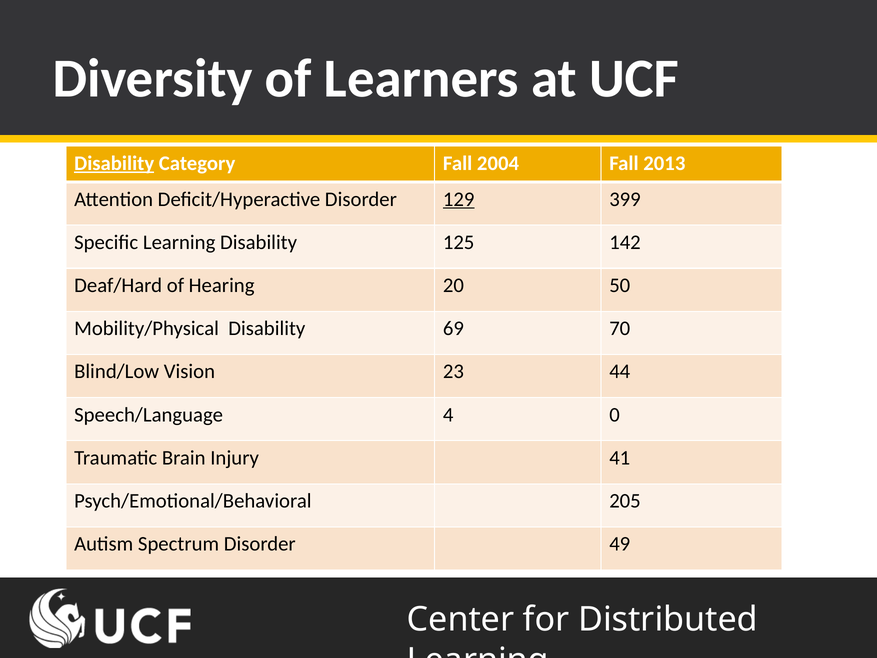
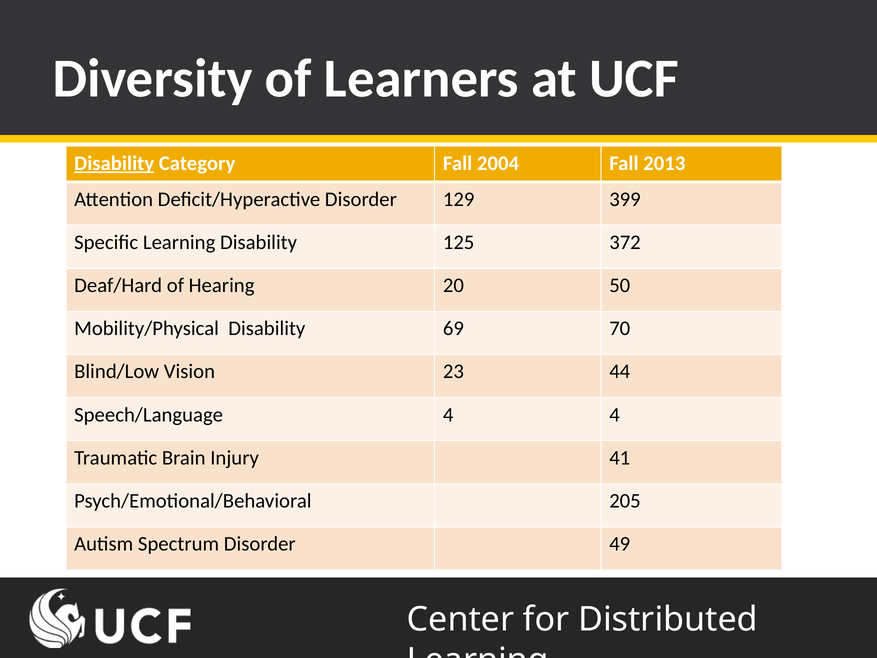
129 underline: present -> none (459, 199)
142: 142 -> 372 (625, 242)
4 0: 0 -> 4 (615, 415)
